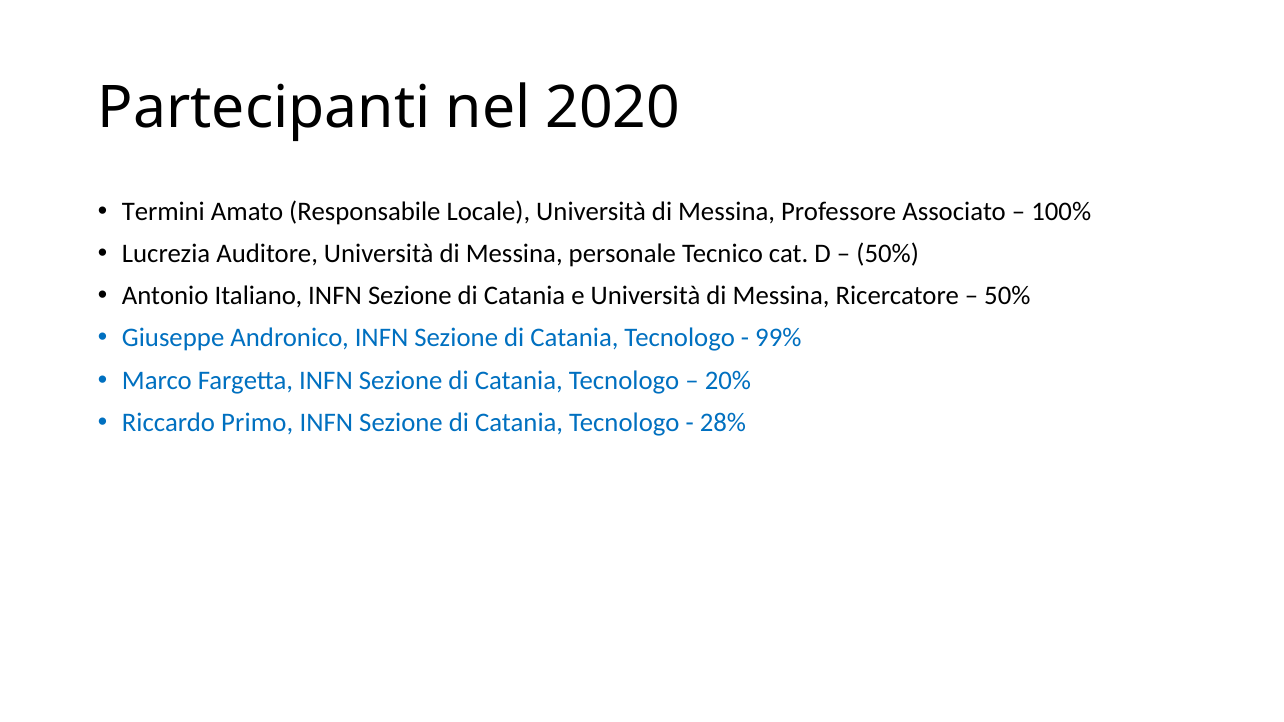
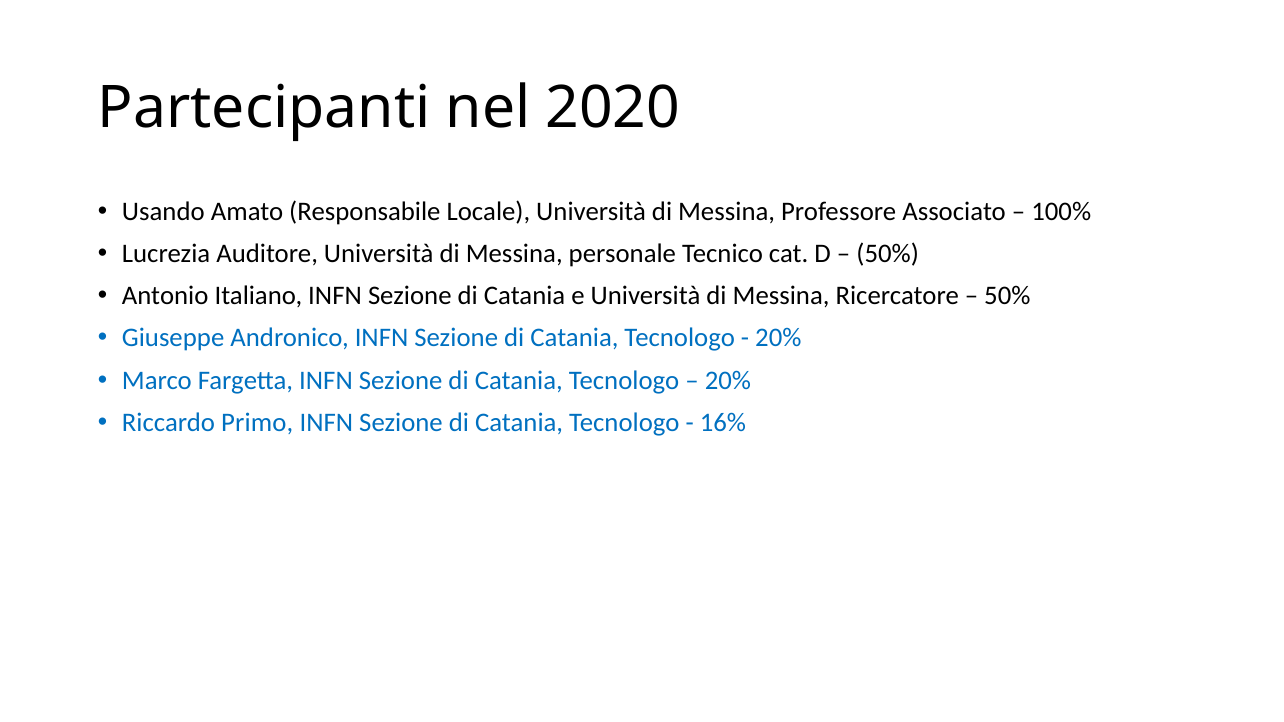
Termini: Termini -> Usando (163, 211)
99%: 99% -> 20% (778, 338)
28%: 28% -> 16% (723, 423)
